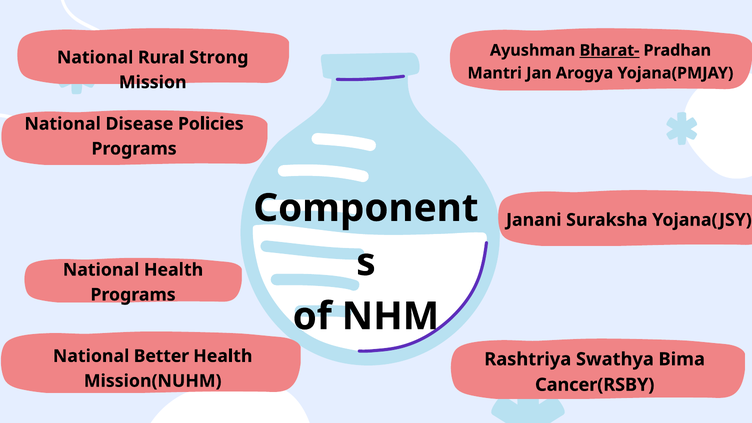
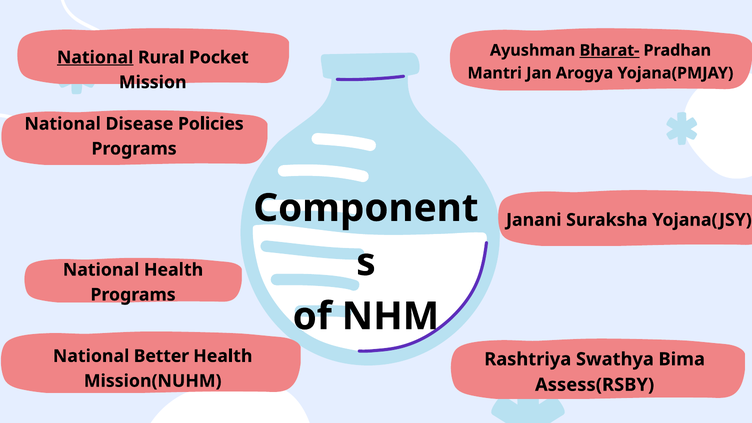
National underline: none -> present (95, 57)
Strong: Strong -> Pocket (219, 57)
Cancer(RSBY: Cancer(RSBY -> Assess(RSBY (595, 385)
